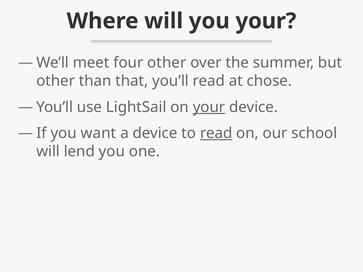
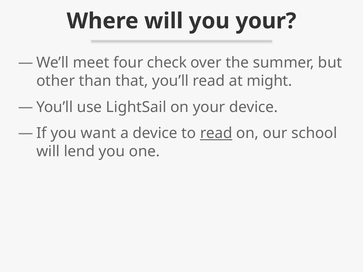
four other: other -> check (167, 63)
chose: chose -> might (269, 81)
your underline: present -> none (209, 107)
